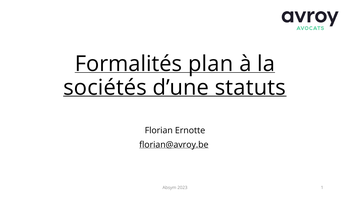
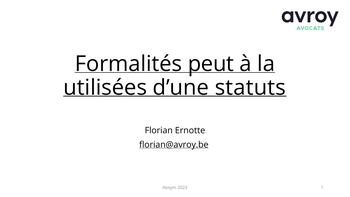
plan: plan -> peut (211, 64)
sociétés: sociétés -> utilisées (105, 87)
